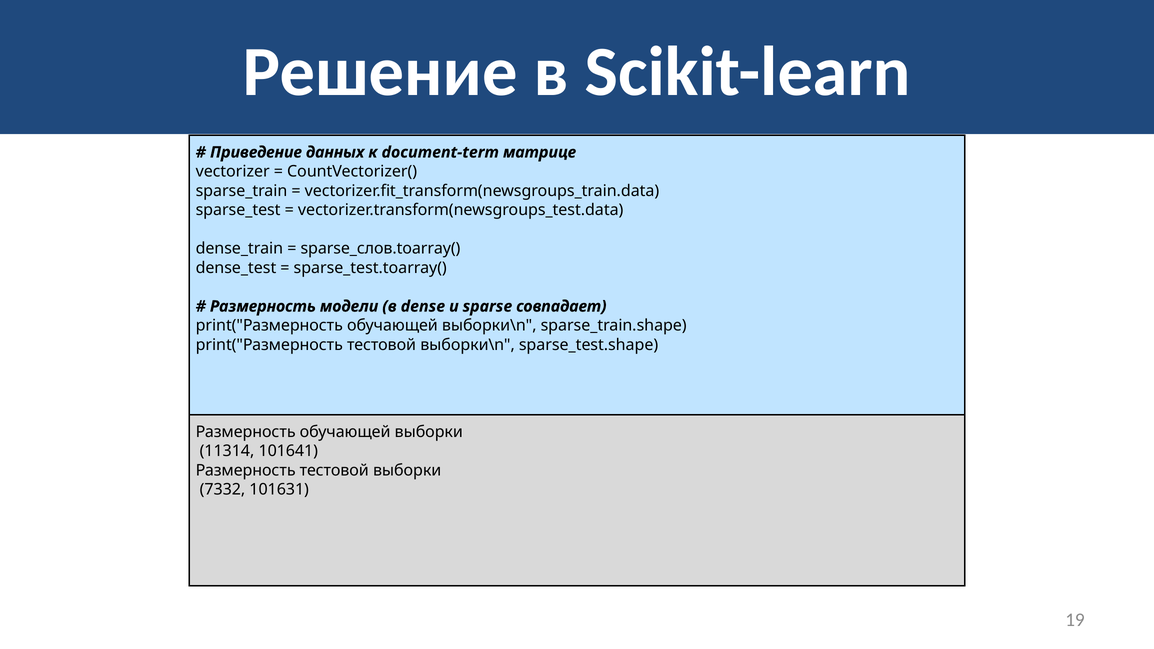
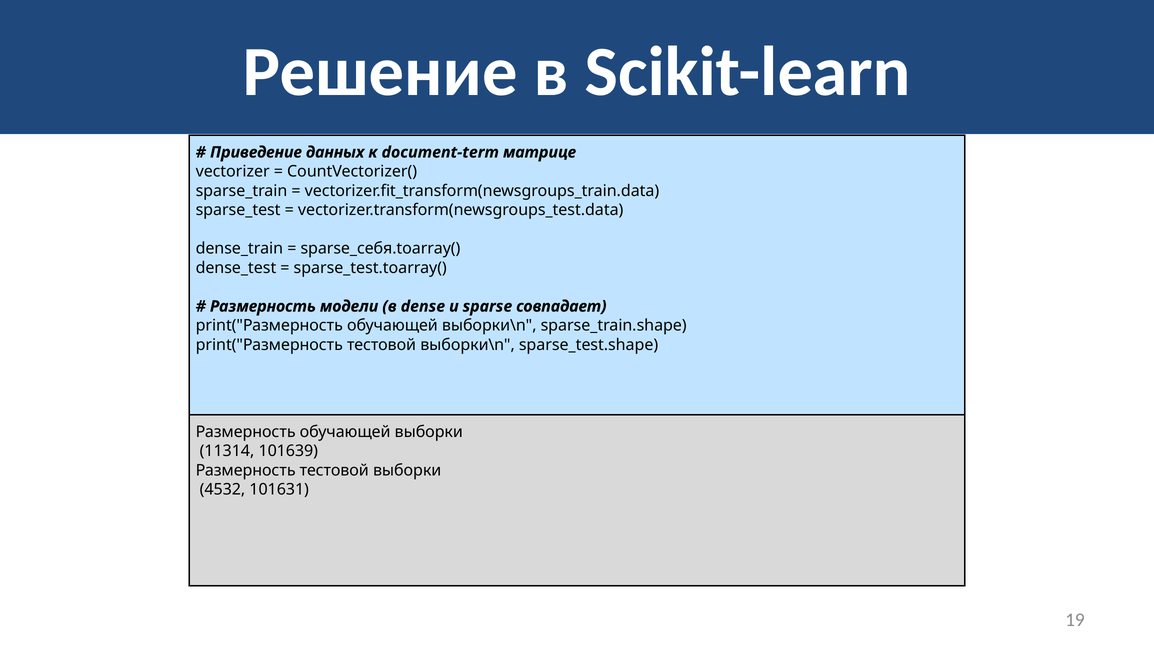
sparse_слов.toarray(: sparse_слов.toarray( -> sparse_себя.toarray( (380, 249)
101641: 101641 -> 101639 (288, 451)
7332: 7332 -> 4532 (222, 490)
